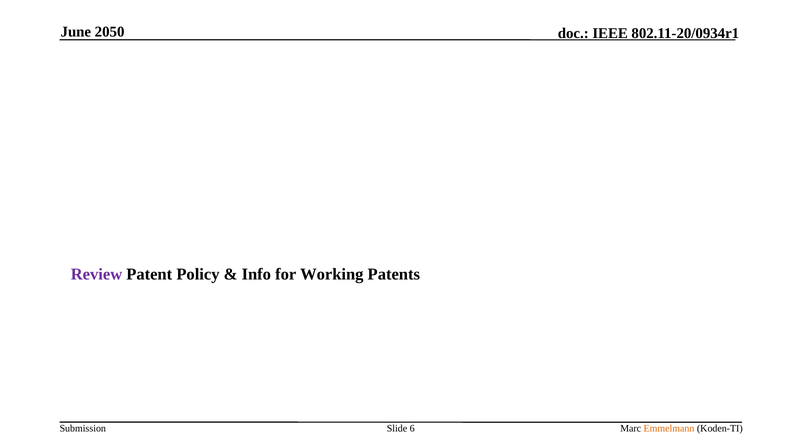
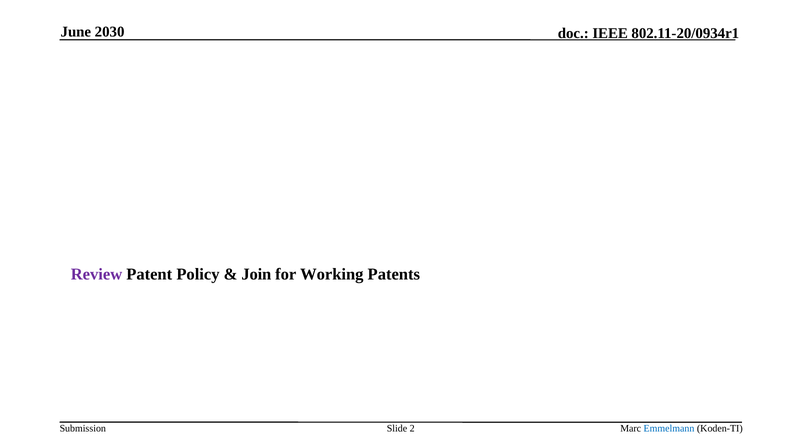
2050: 2050 -> 2030 (110, 32)
Info: Info -> Join (256, 275)
6: 6 -> 2 (412, 429)
Emmelmann colour: orange -> blue (669, 429)
